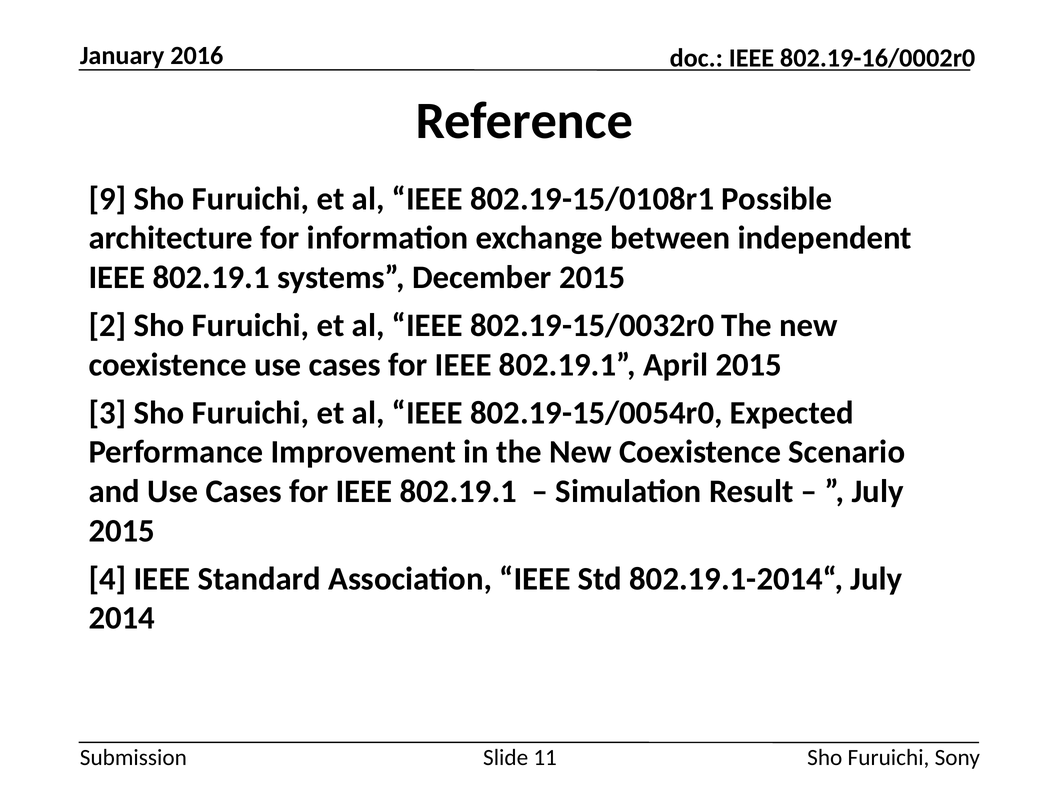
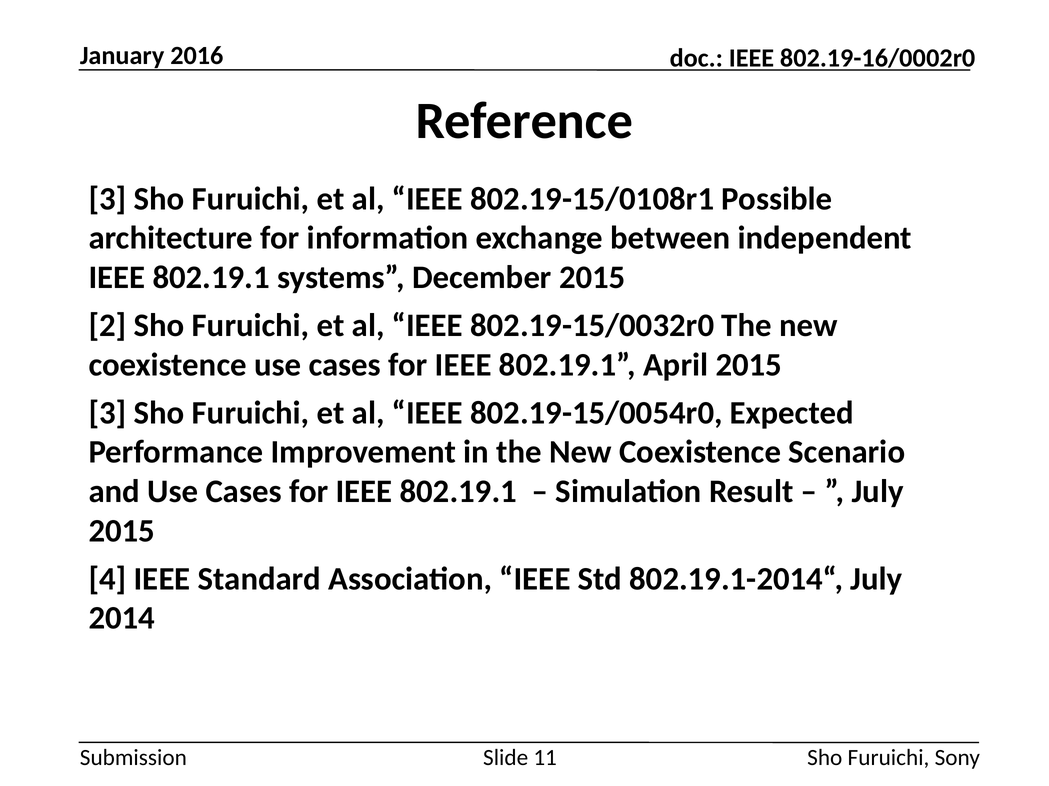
9: 9 -> 3 (107, 199)
